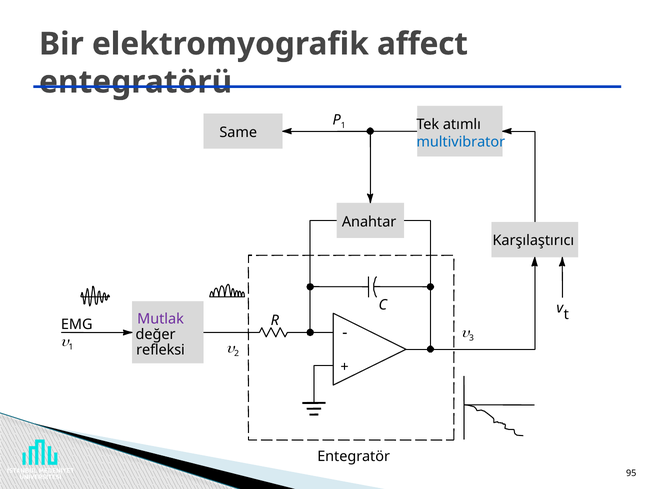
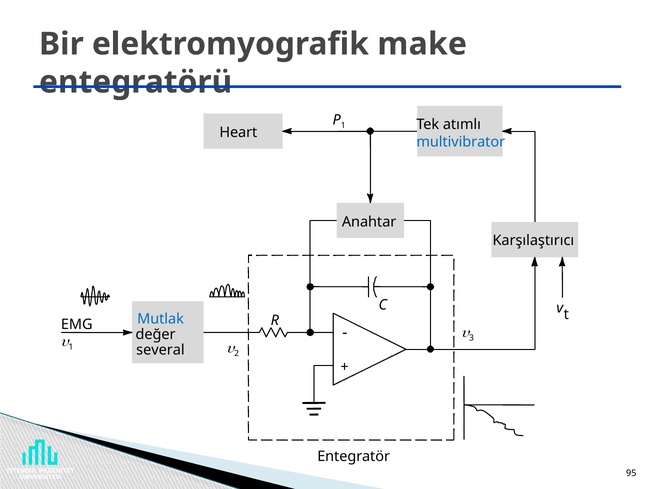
affect: affect -> make (422, 44)
Same: Same -> Heart (238, 132)
Mutlak colour: purple -> blue (161, 319)
refleksi: refleksi -> several (160, 350)
